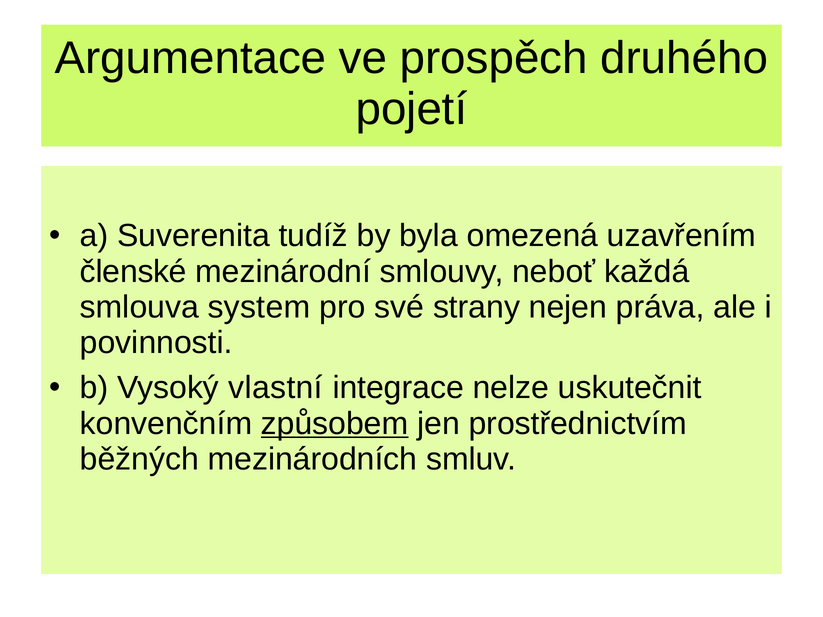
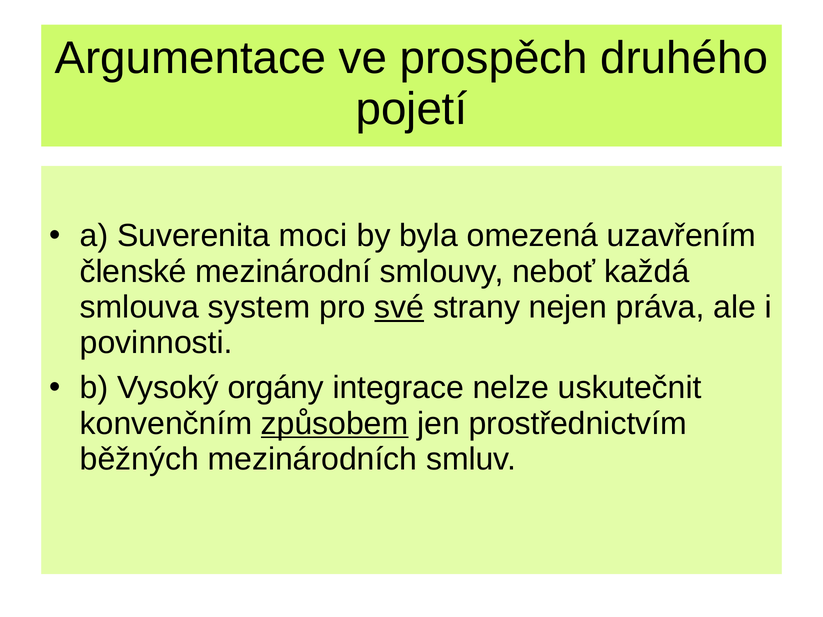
tudíž: tudíž -> moci (313, 236)
své underline: none -> present (399, 307)
vlastní: vlastní -> orgány (276, 388)
